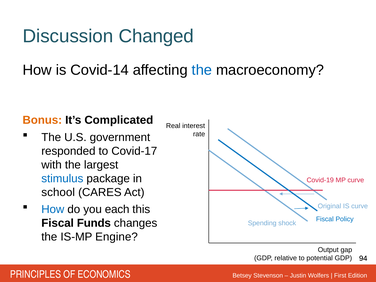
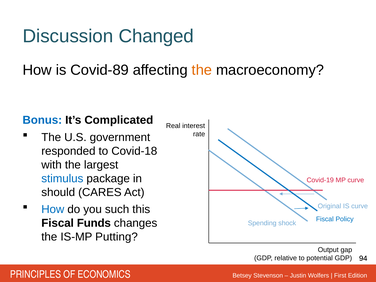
Covid-14: Covid-14 -> Covid-89 (100, 70)
the colour: blue -> orange (202, 70)
Bonus colour: orange -> blue (42, 120)
Covid-17: Covid-17 -> Covid-18 (134, 151)
school: school -> should (58, 192)
each: each -> such (117, 209)
Engine: Engine -> Putting (117, 237)
